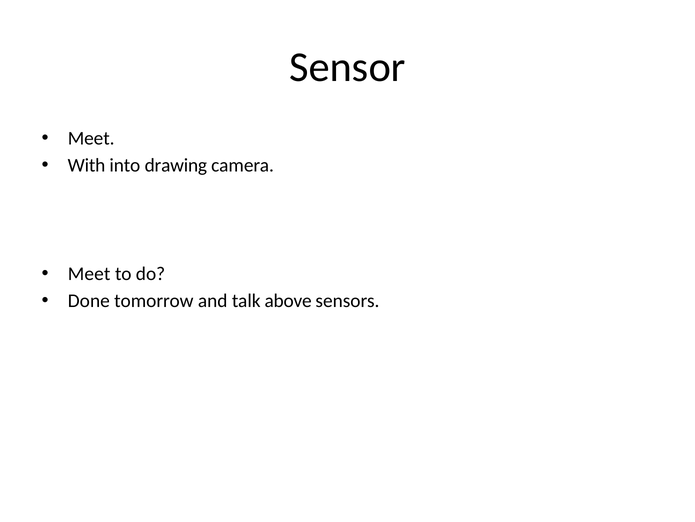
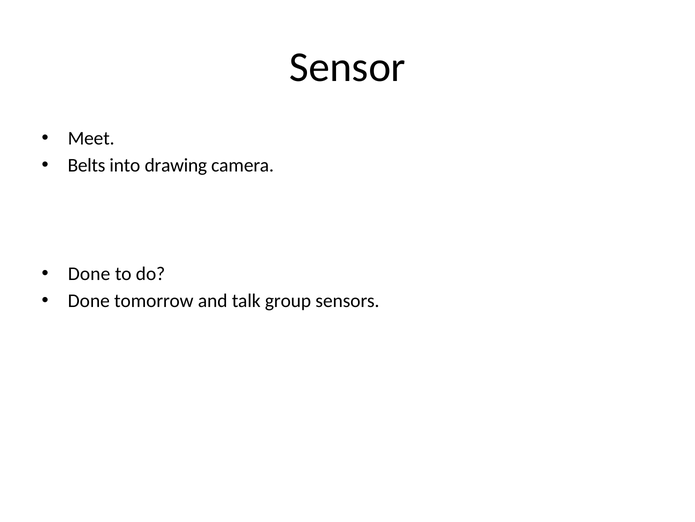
With: With -> Belts (87, 165)
Meet: Meet -> Done (89, 273)
above: above -> group (288, 300)
